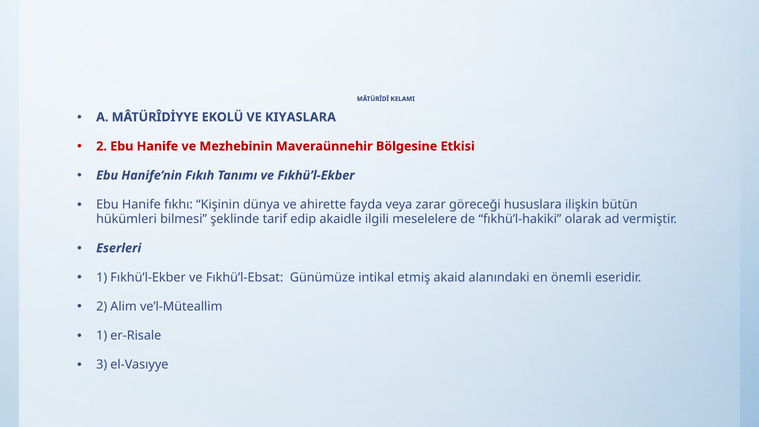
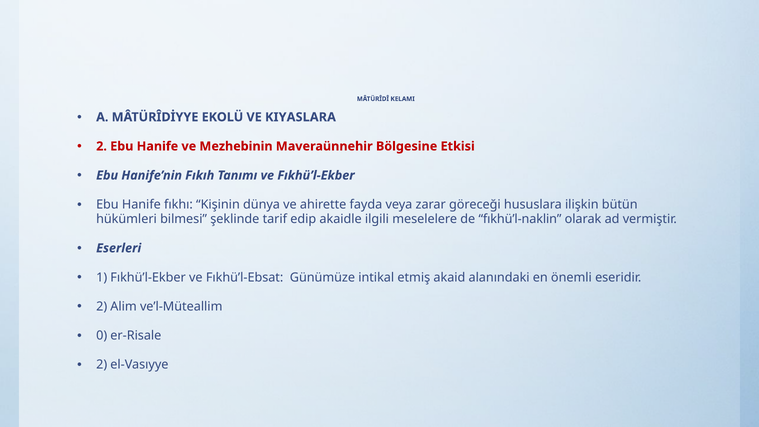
fıkhü’l-hakiki: fıkhü’l-hakiki -> fıkhü’l-naklin (520, 219)
1: 1 -> 0 (102, 336)
3: 3 -> 2 (102, 365)
